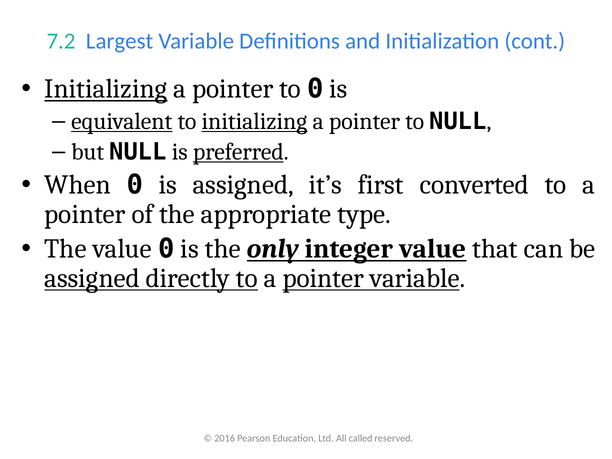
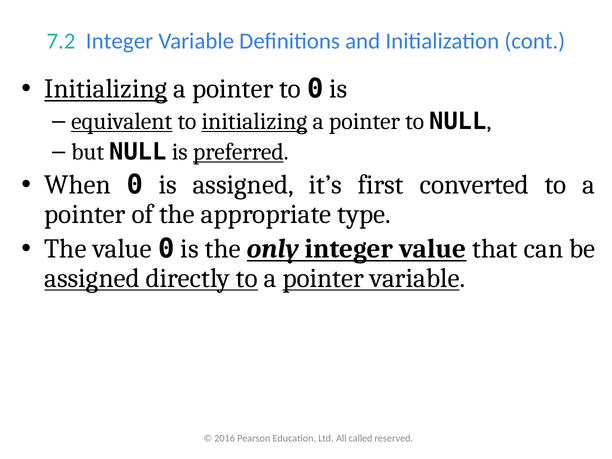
7.2 Largest: Largest -> Integer (120, 41)
